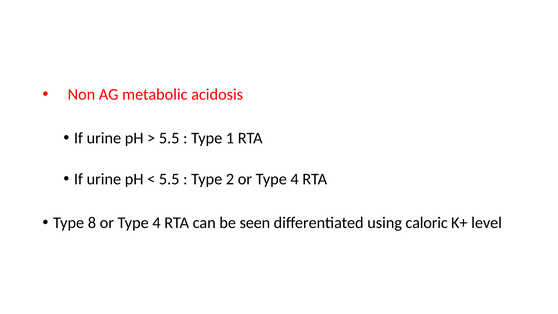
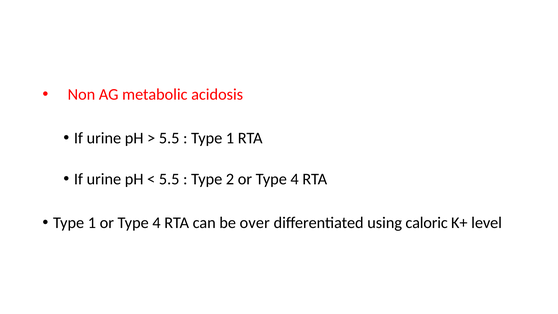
8: 8 -> 1 (92, 223)
seen: seen -> over (255, 223)
